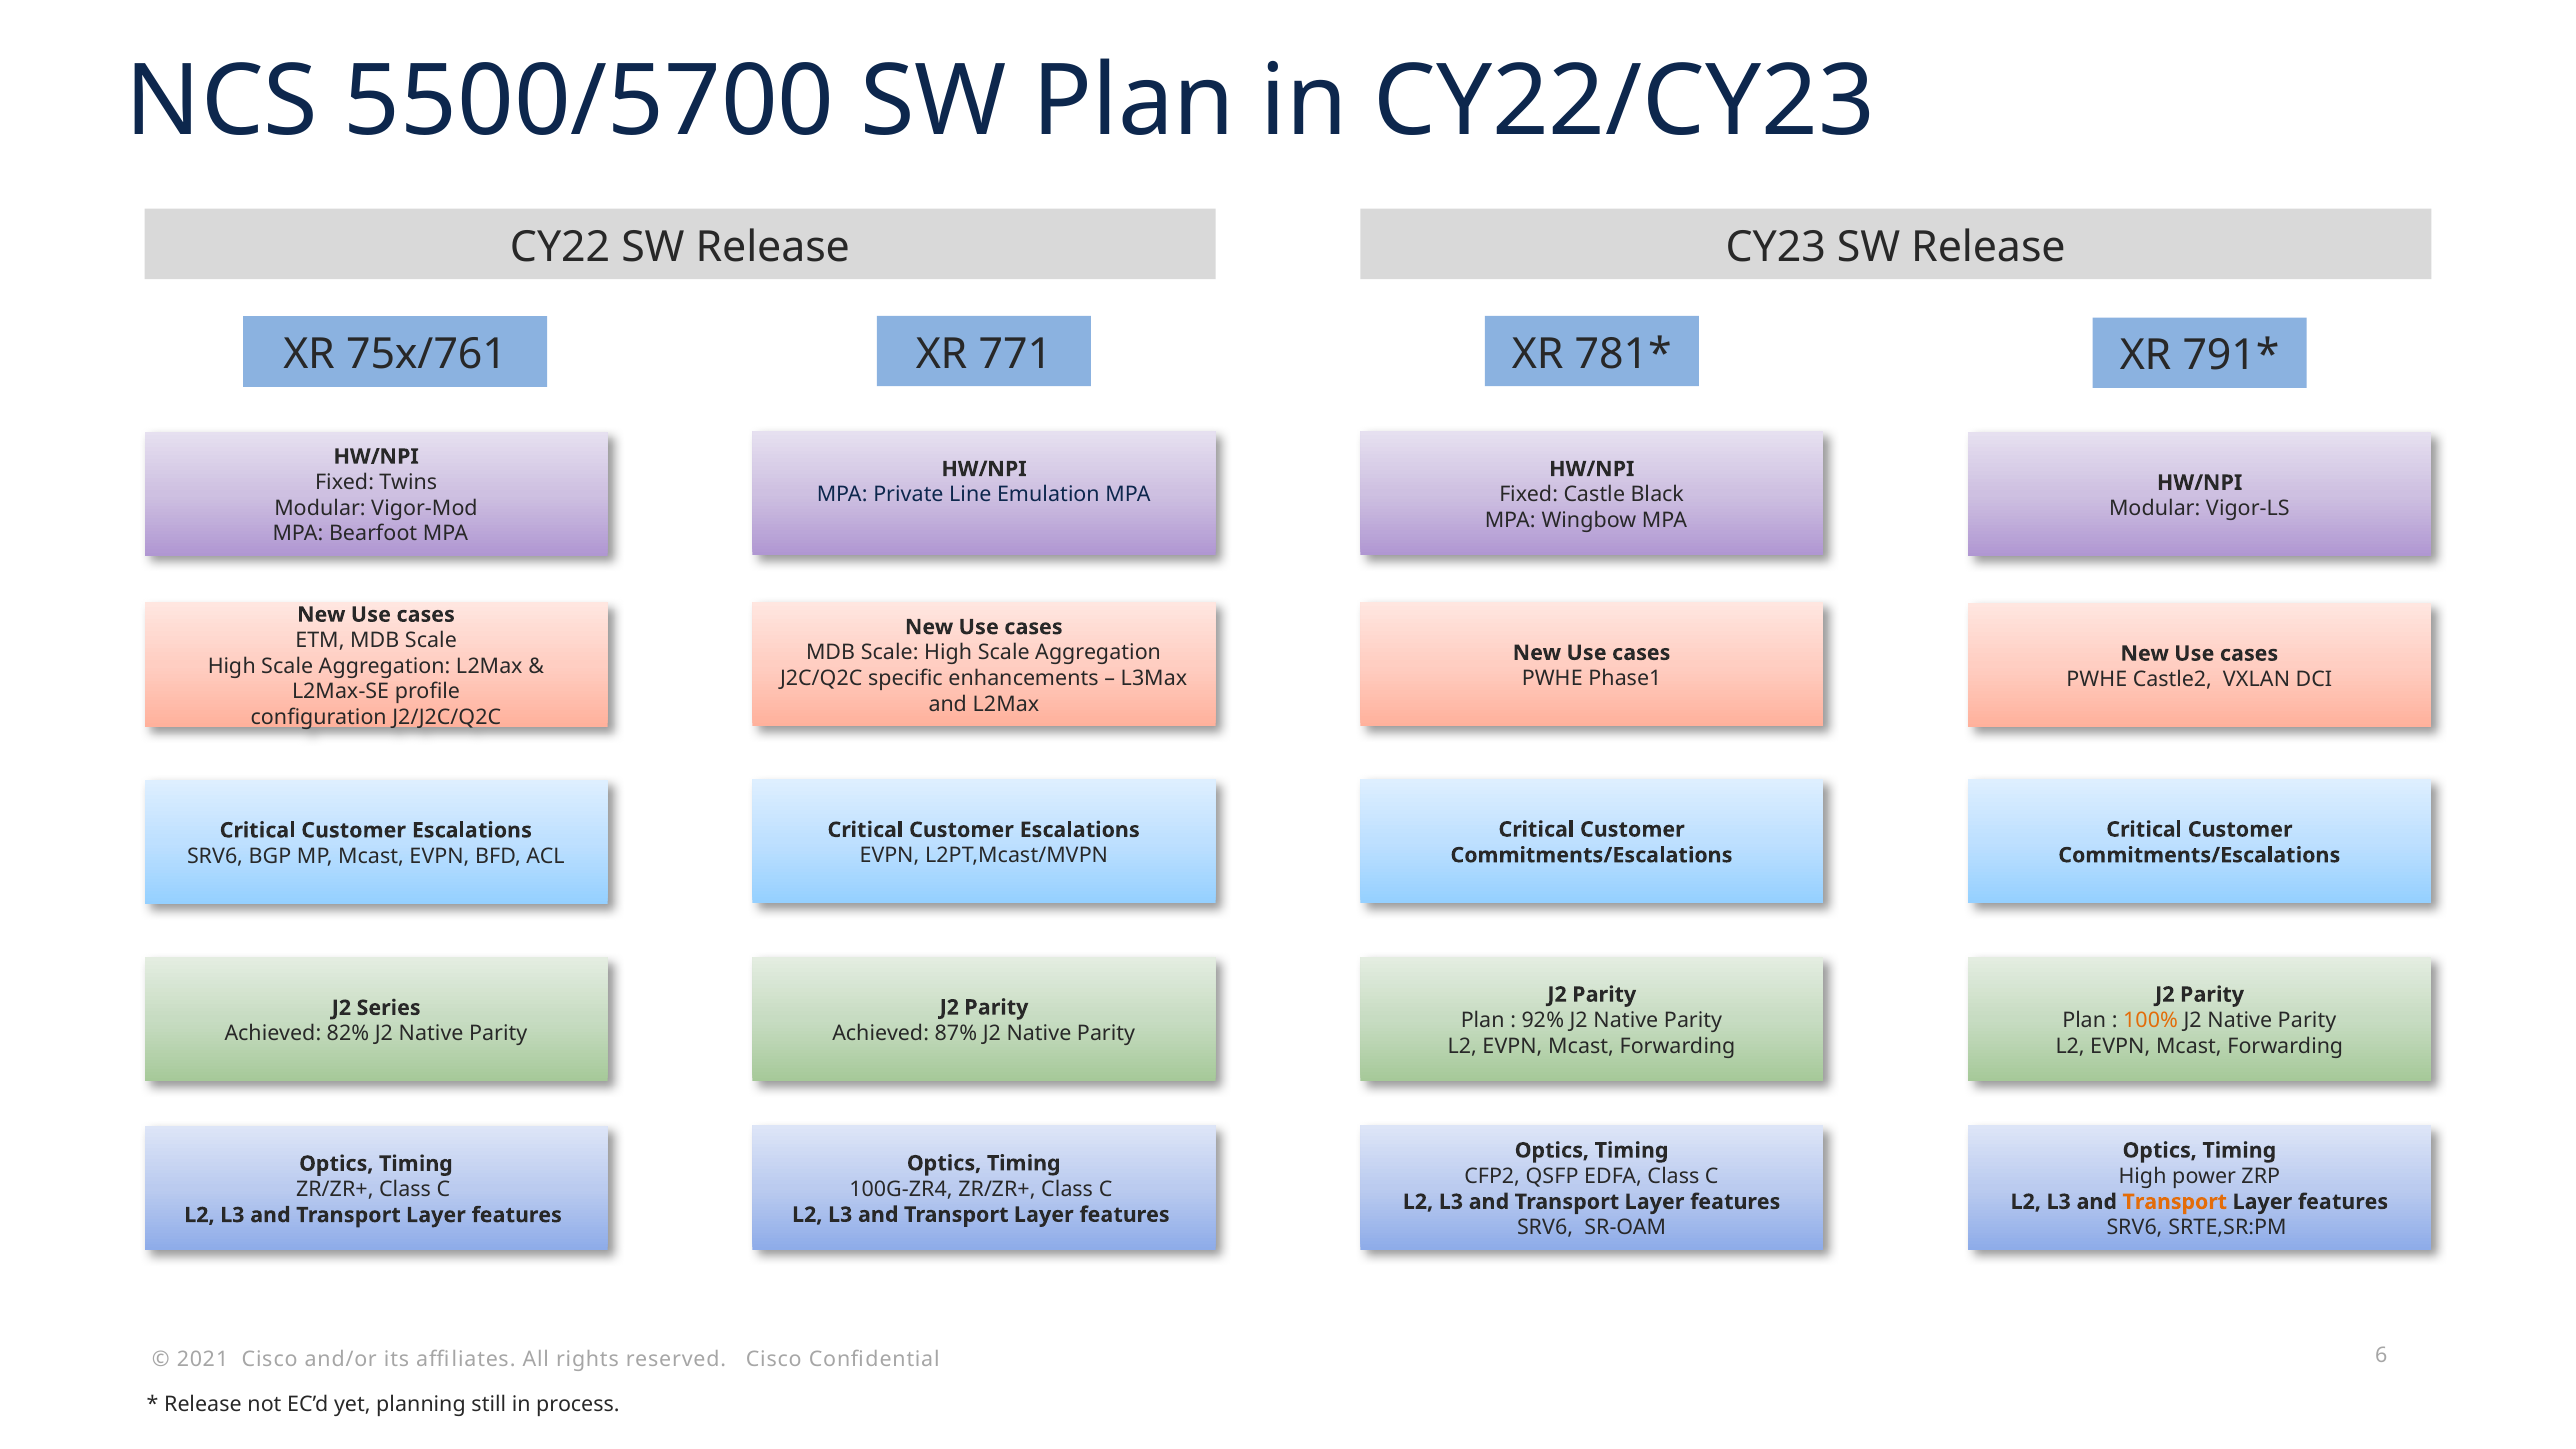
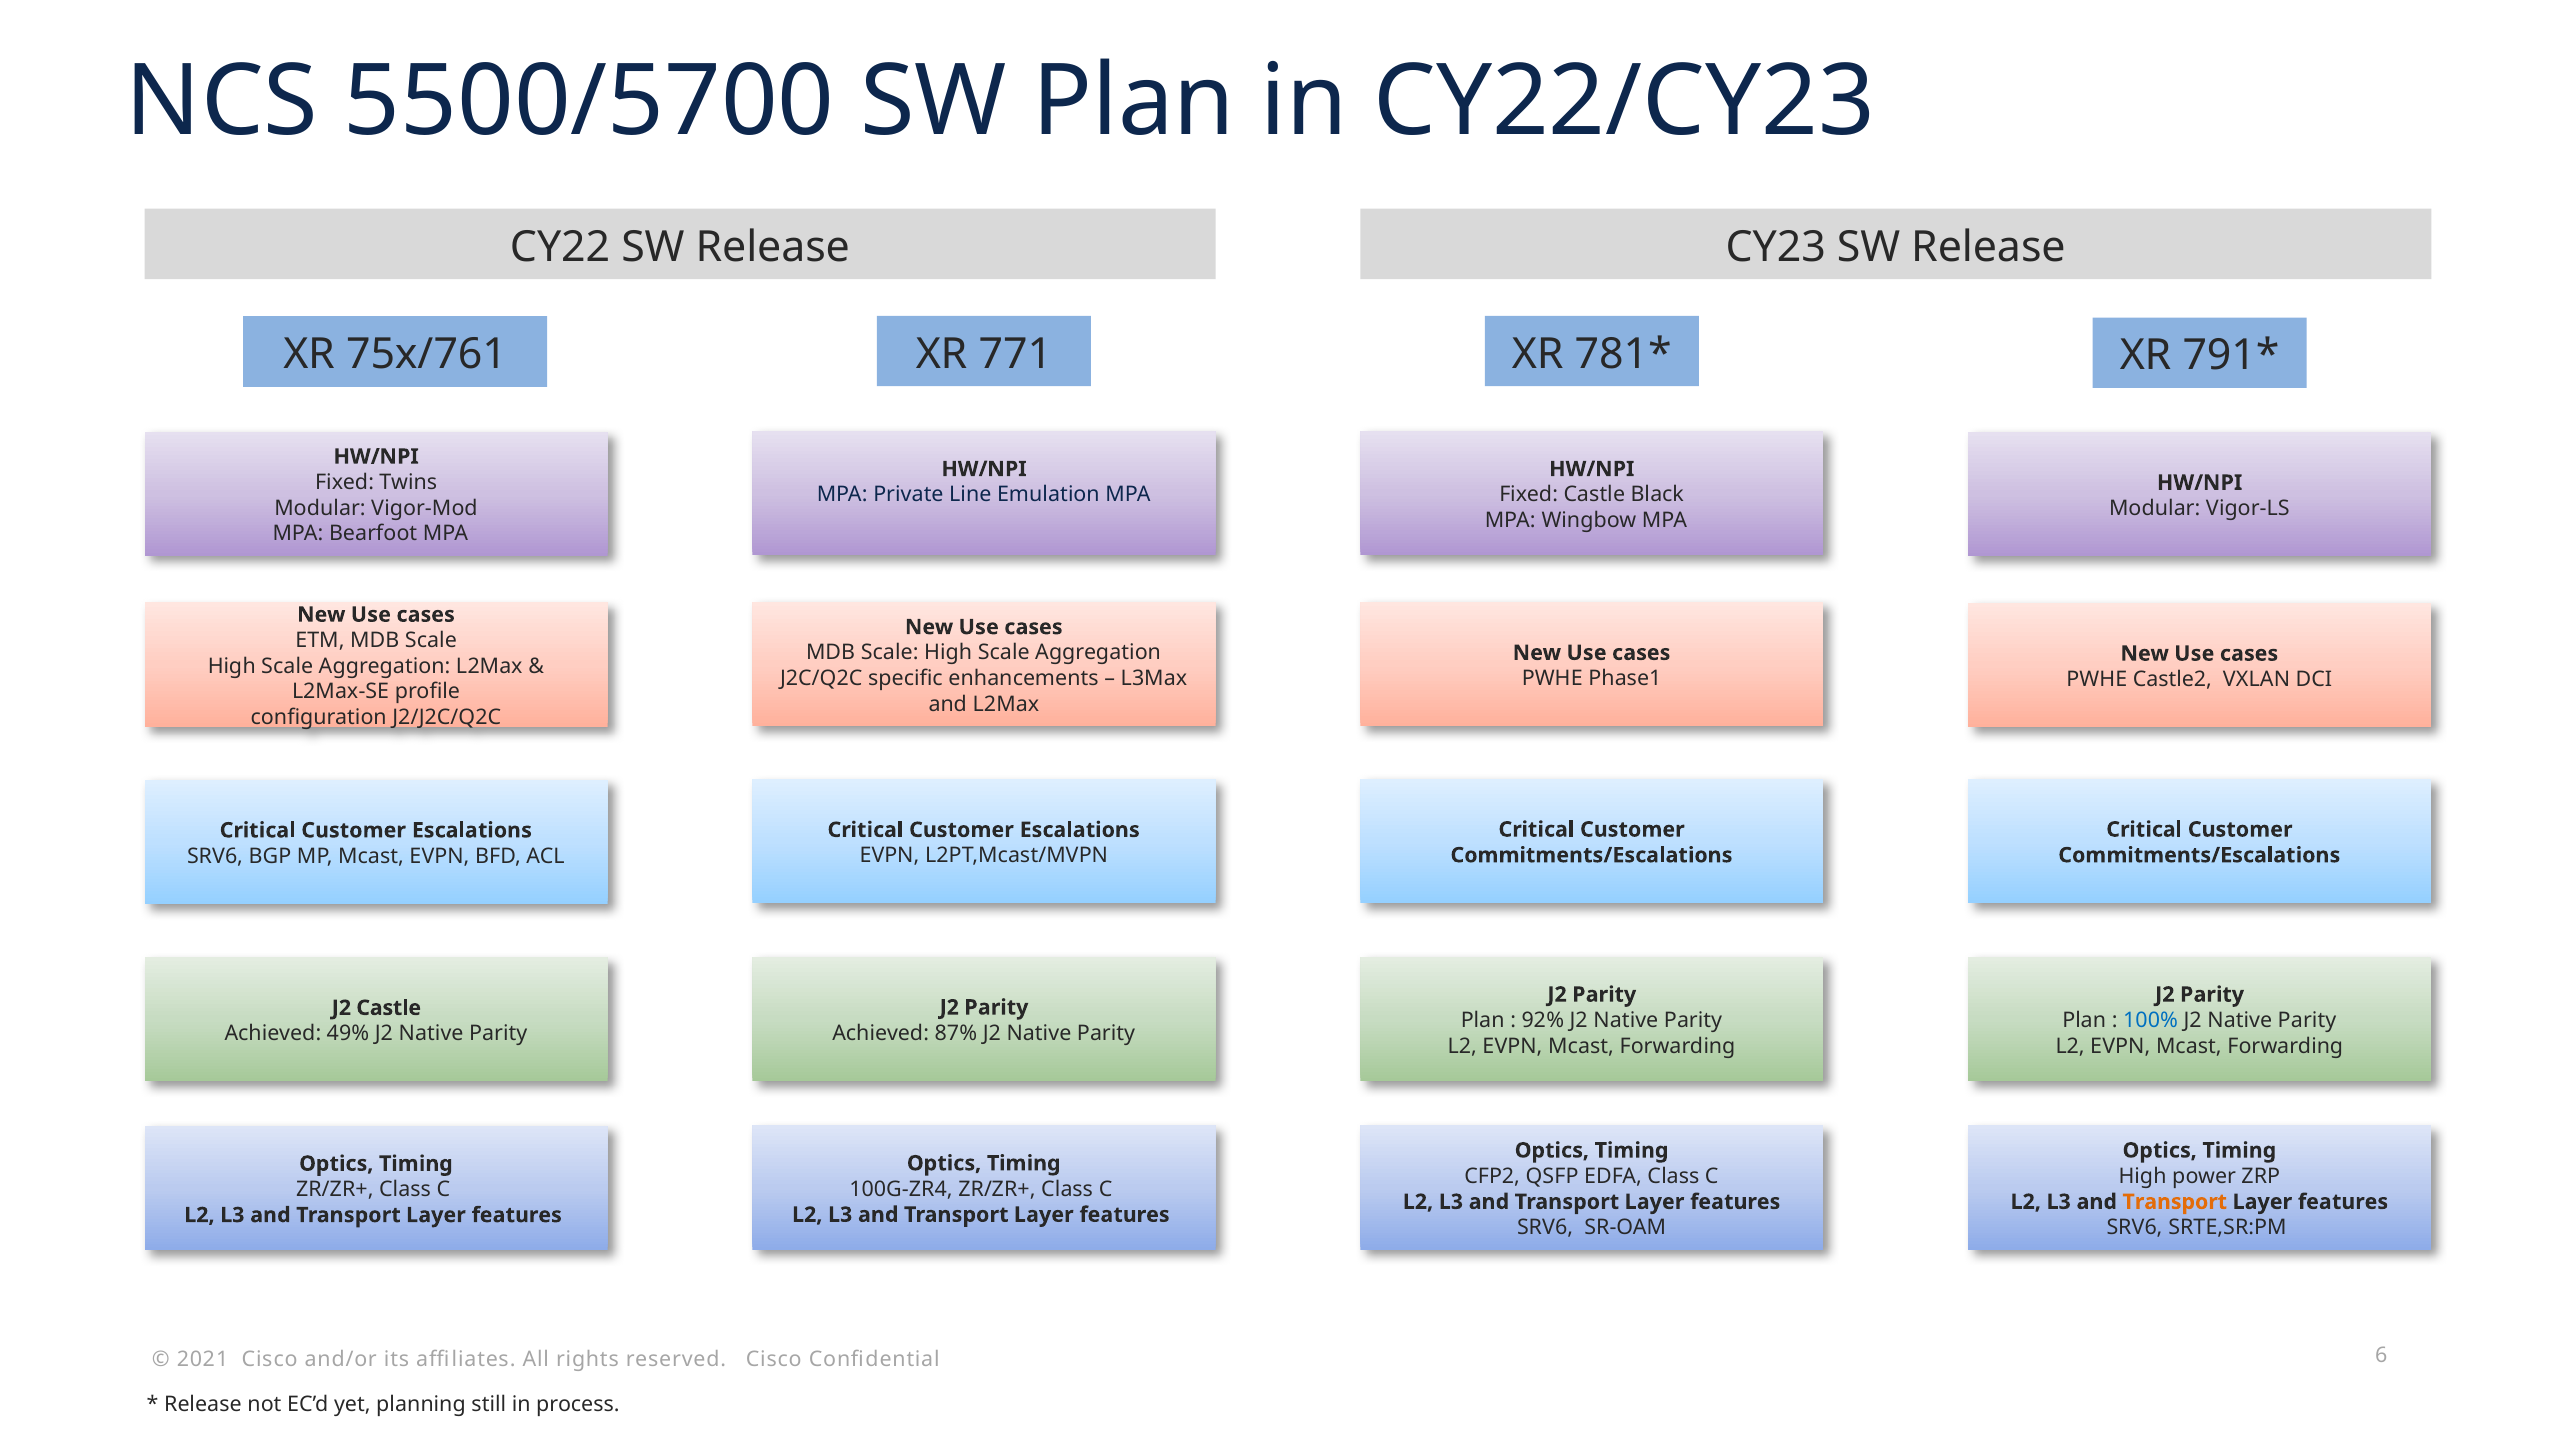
J2 Series: Series -> Castle (389, 1008)
100% colour: orange -> blue (2151, 1020)
82%: 82% -> 49% (348, 1034)
